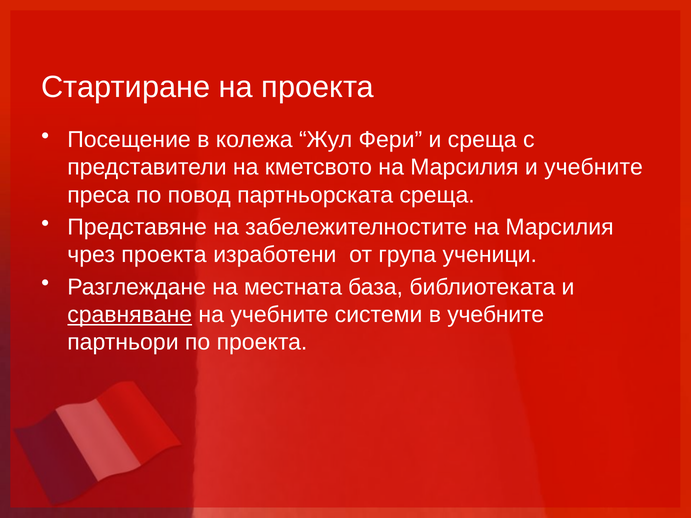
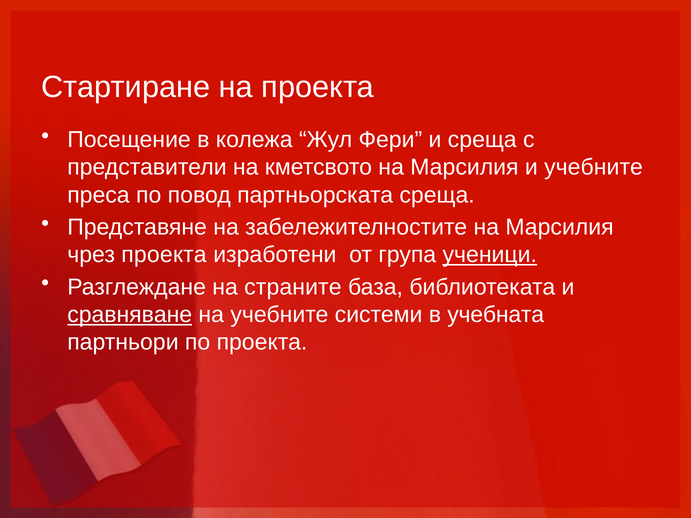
ученици underline: none -> present (490, 255)
местната: местната -> страните (293, 287)
в учебните: учебните -> учебната (496, 315)
